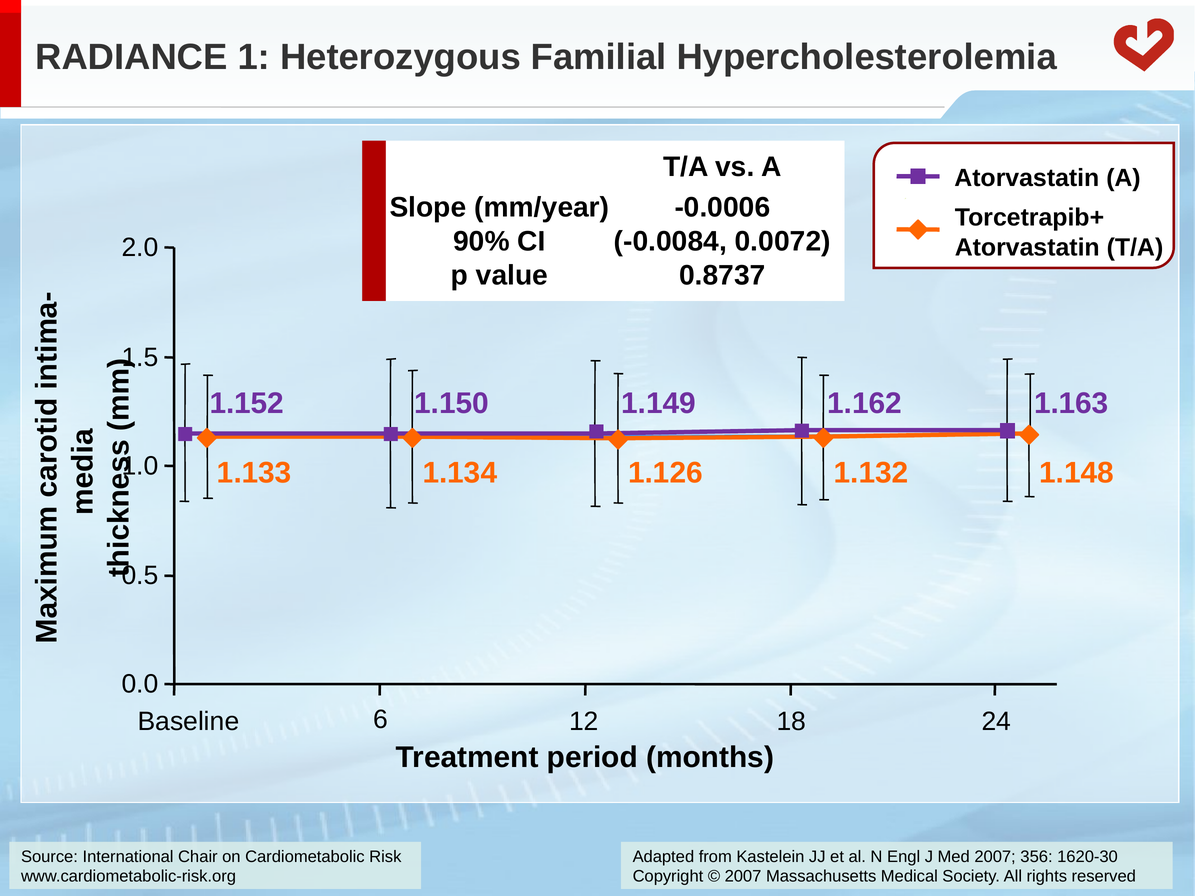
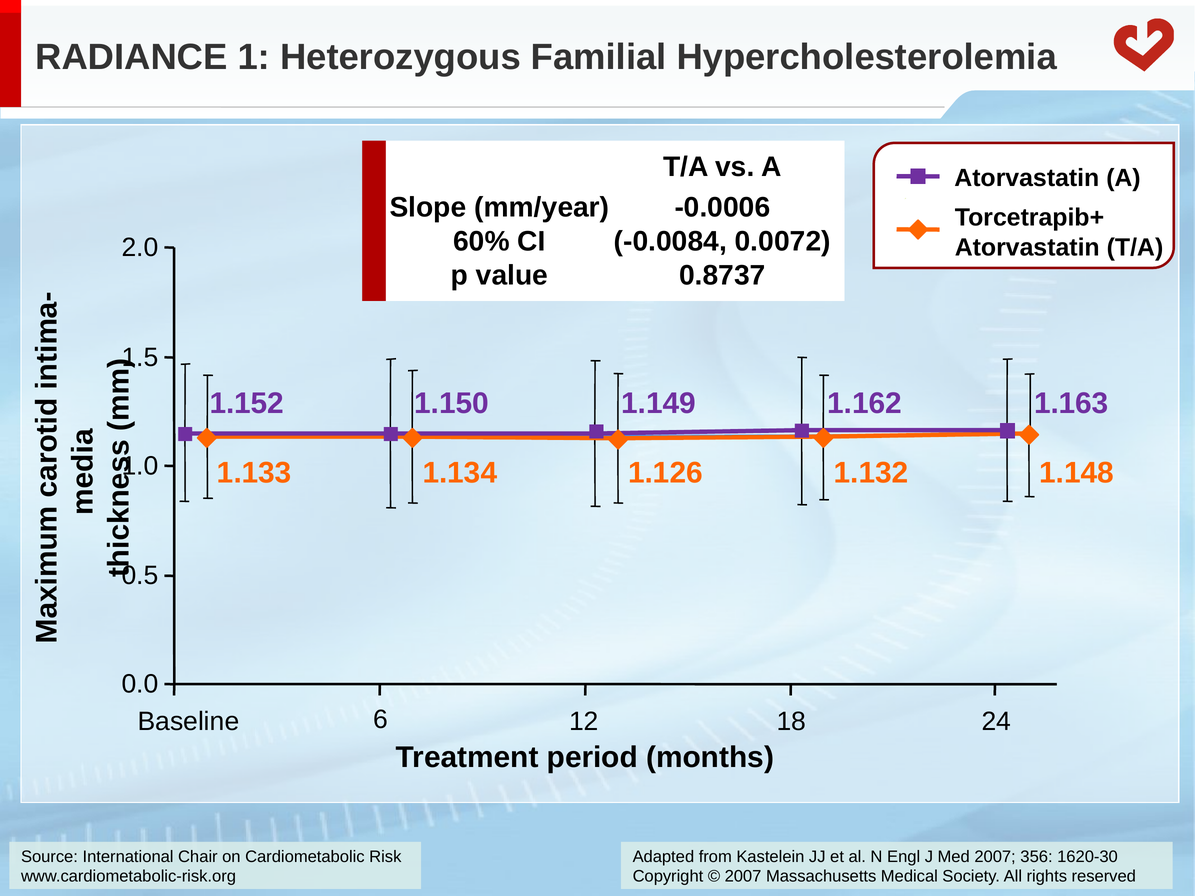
90%: 90% -> 60% (481, 242)
